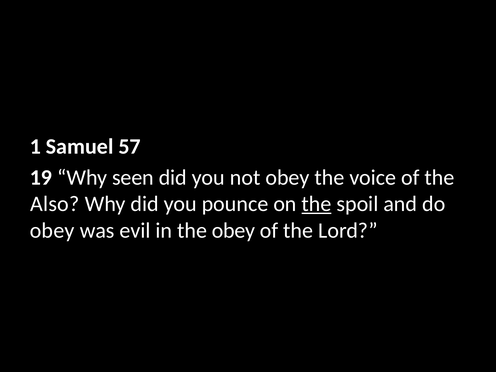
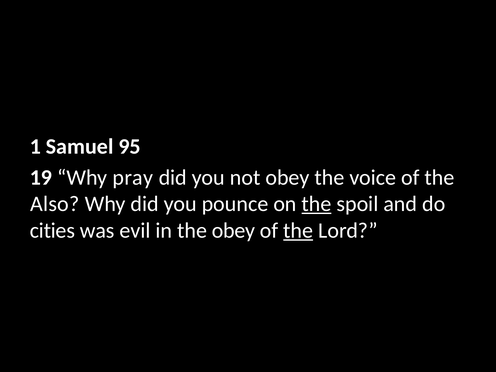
57: 57 -> 95 (130, 147)
seen: seen -> pray (133, 178)
obey: obey -> cities (52, 230)
the underline: none -> present (298, 230)
